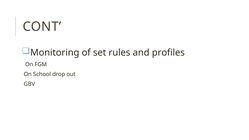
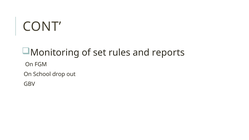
profiles: profiles -> reports (168, 53)
